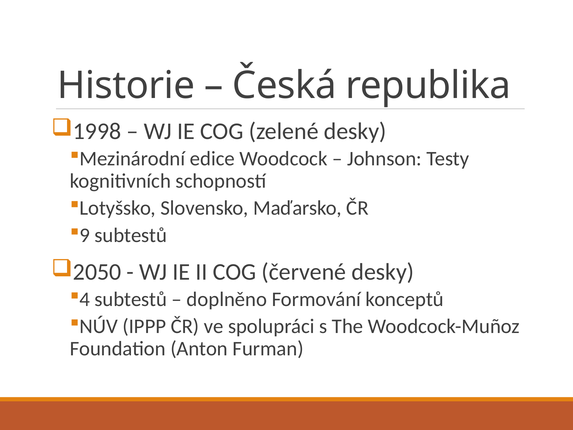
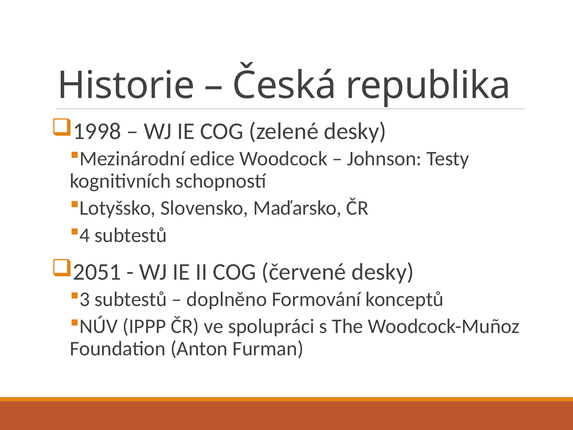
9: 9 -> 4 (85, 235)
2050: 2050 -> 2051 (97, 272)
4: 4 -> 3 (85, 299)
